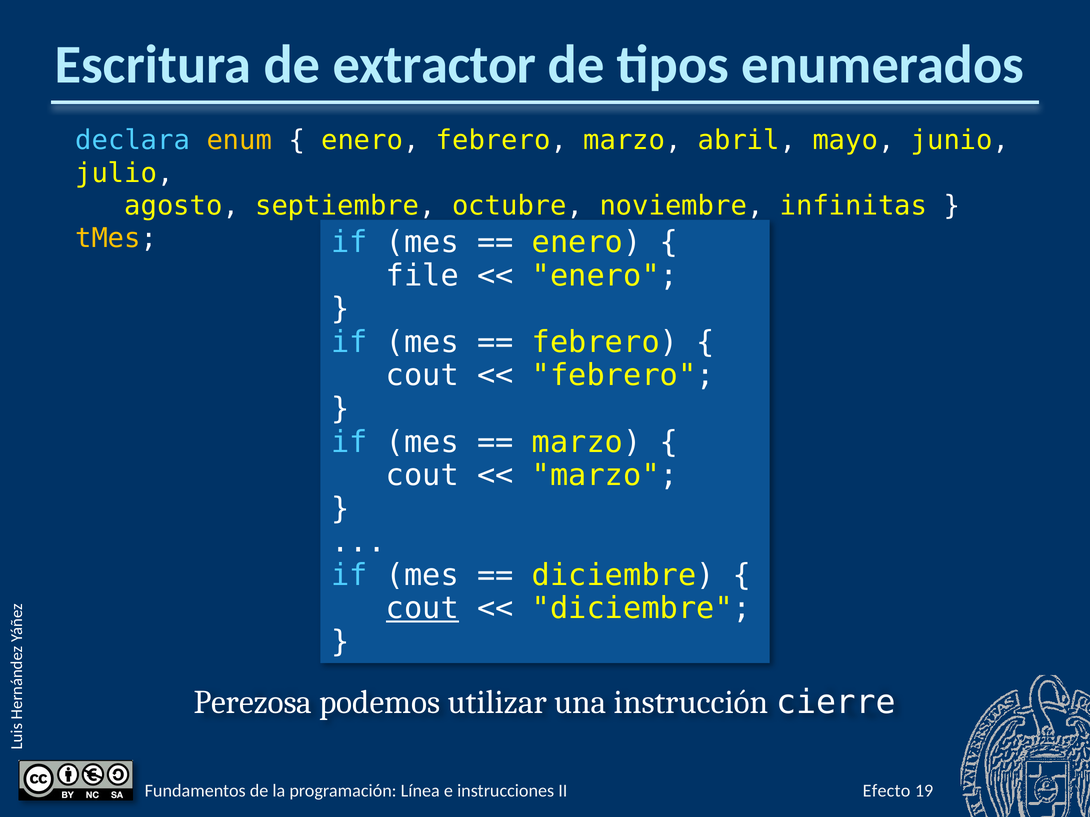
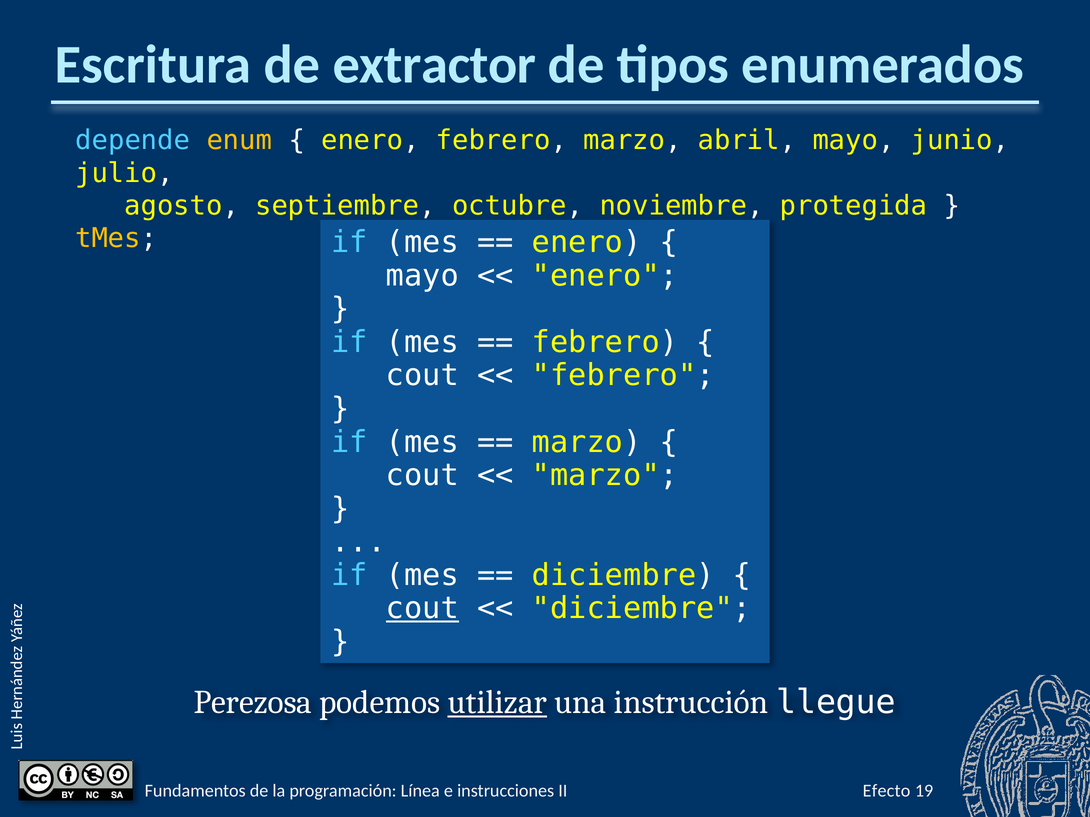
declara: declara -> depende (133, 141)
infinitas: infinitas -> protegida (853, 206)
file: file -> mayo (422, 276)
utilizar underline: none -> present (497, 703)
cierre: cierre -> llegue (836, 703)
